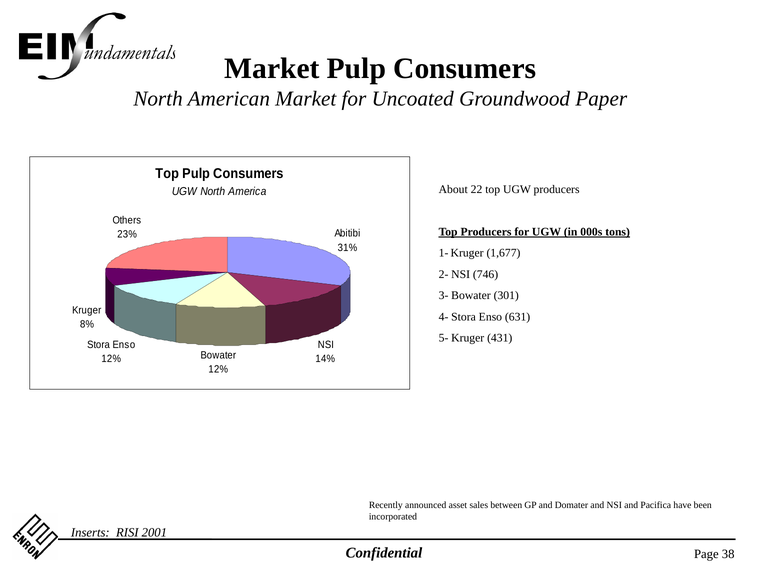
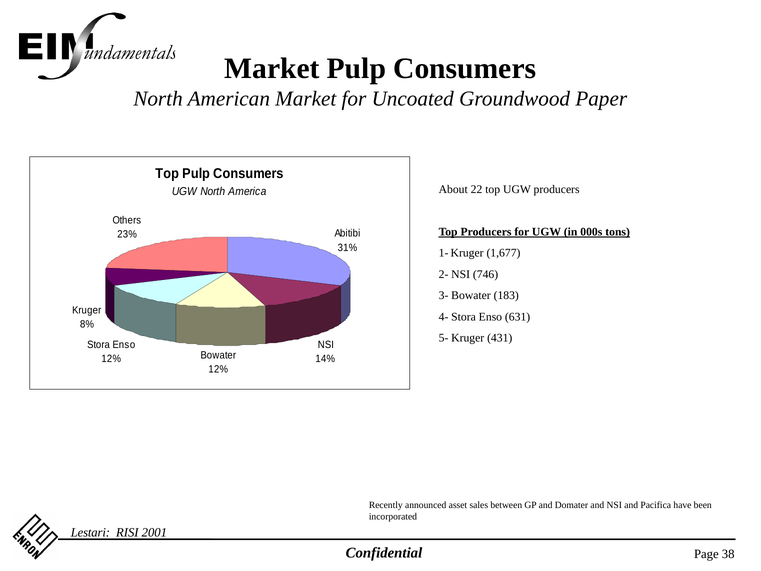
301: 301 -> 183 (506, 295)
Inserts: Inserts -> Lestari (90, 532)
